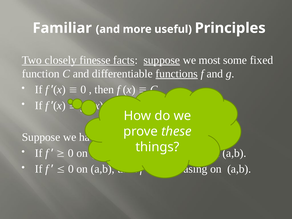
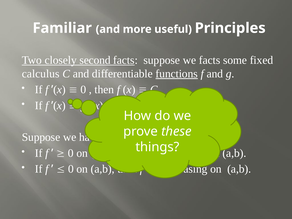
finesse: finesse -> second (95, 60)
suppose underline: present -> none (162, 60)
we most: most -> facts (210, 60)
function: function -> calculus (41, 74)
